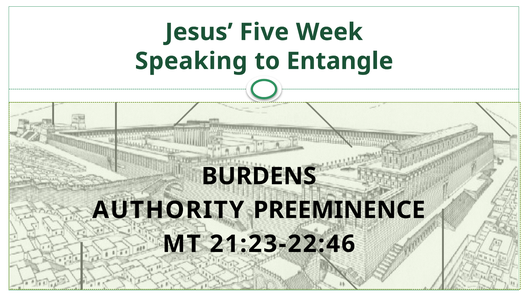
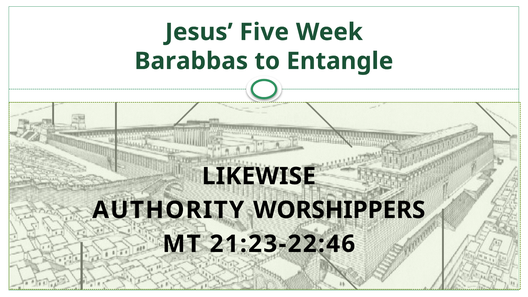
Speaking: Speaking -> Barabbas (191, 61)
BURDENS: BURDENS -> LIKEWISE (259, 176)
PREEMINENCE: PREEMINENCE -> WORSHIPPERS (339, 210)
